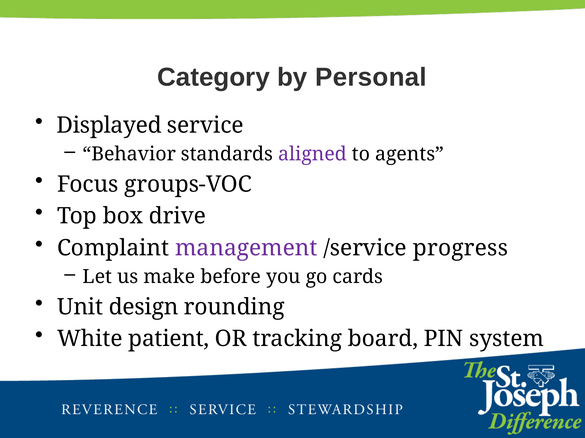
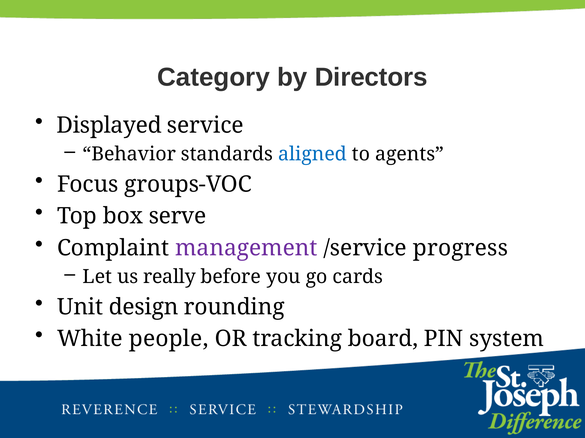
Personal: Personal -> Directors (371, 77)
aligned colour: purple -> blue (312, 154)
drive: drive -> serve (178, 216)
make: make -> really (169, 277)
patient: patient -> people (169, 339)
